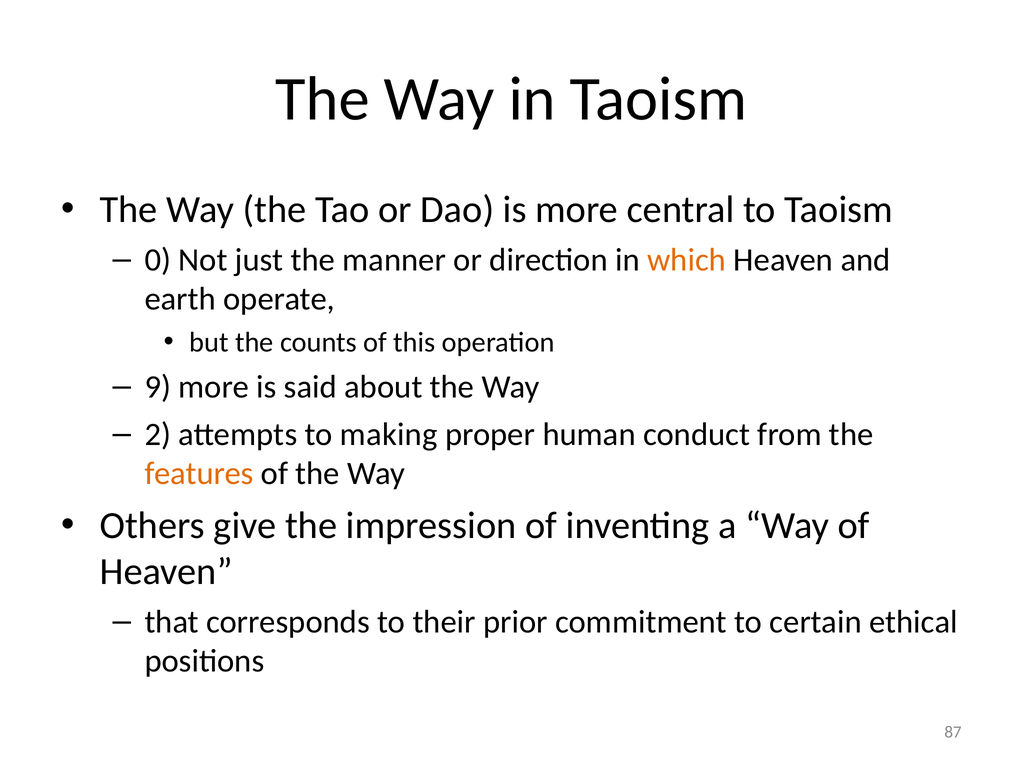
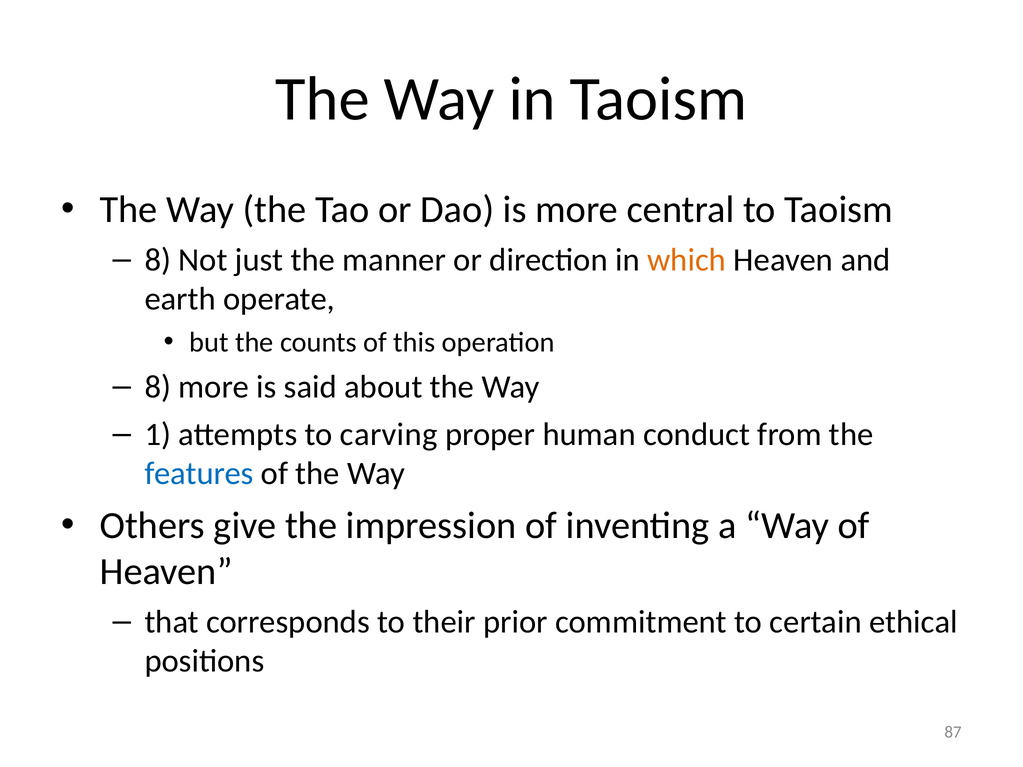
0: 0 -> 8 (158, 260)
9: 9 -> 8 (158, 387)
2: 2 -> 1 (158, 435)
making: making -> carving (389, 435)
features colour: orange -> blue (199, 474)
